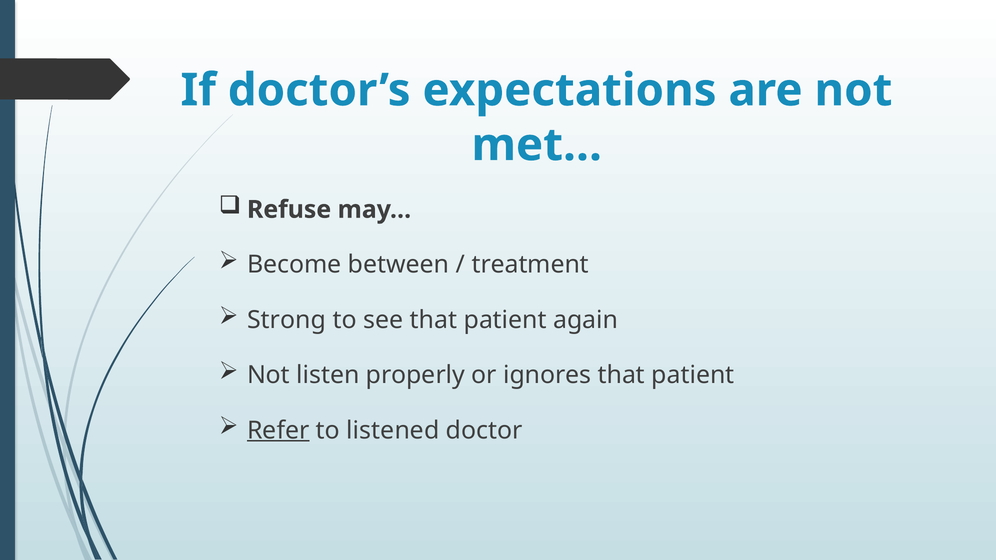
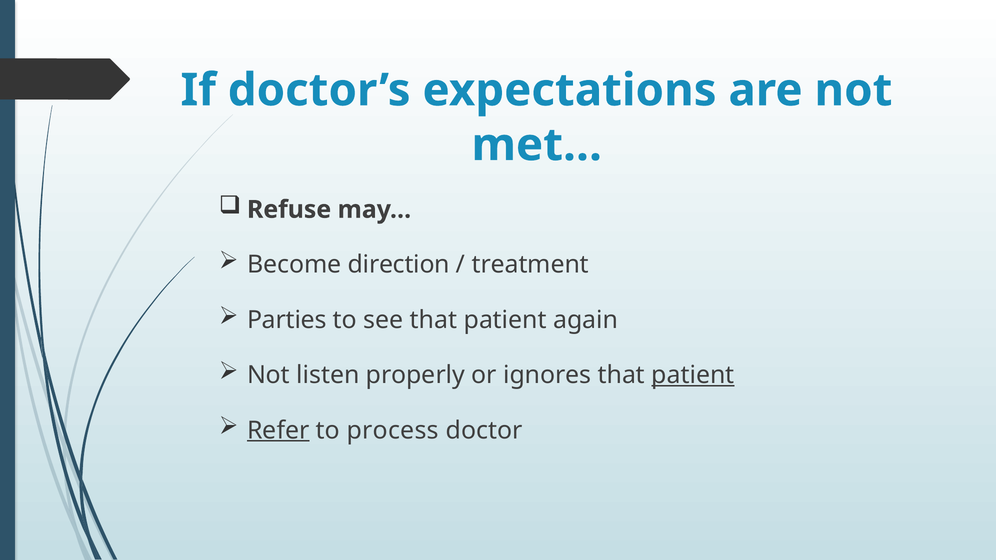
between: between -> direction (399, 265)
Strong: Strong -> Parties (287, 320)
patient underline: none -> present (693, 375)
listened: listened -> process (393, 430)
